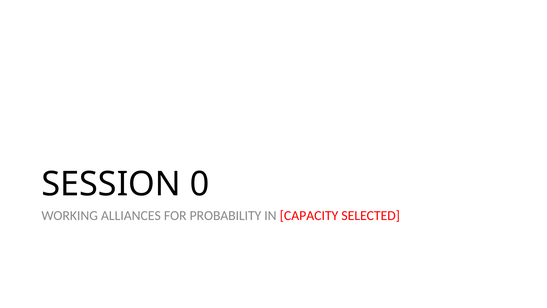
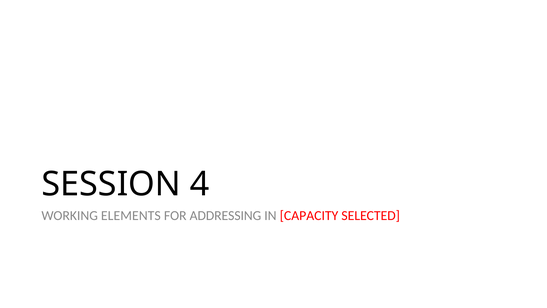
0: 0 -> 4 (200, 184)
ALLIANCES: ALLIANCES -> ELEMENTS (131, 215)
PROBABILITY: PROBABILITY -> ADDRESSING (225, 215)
